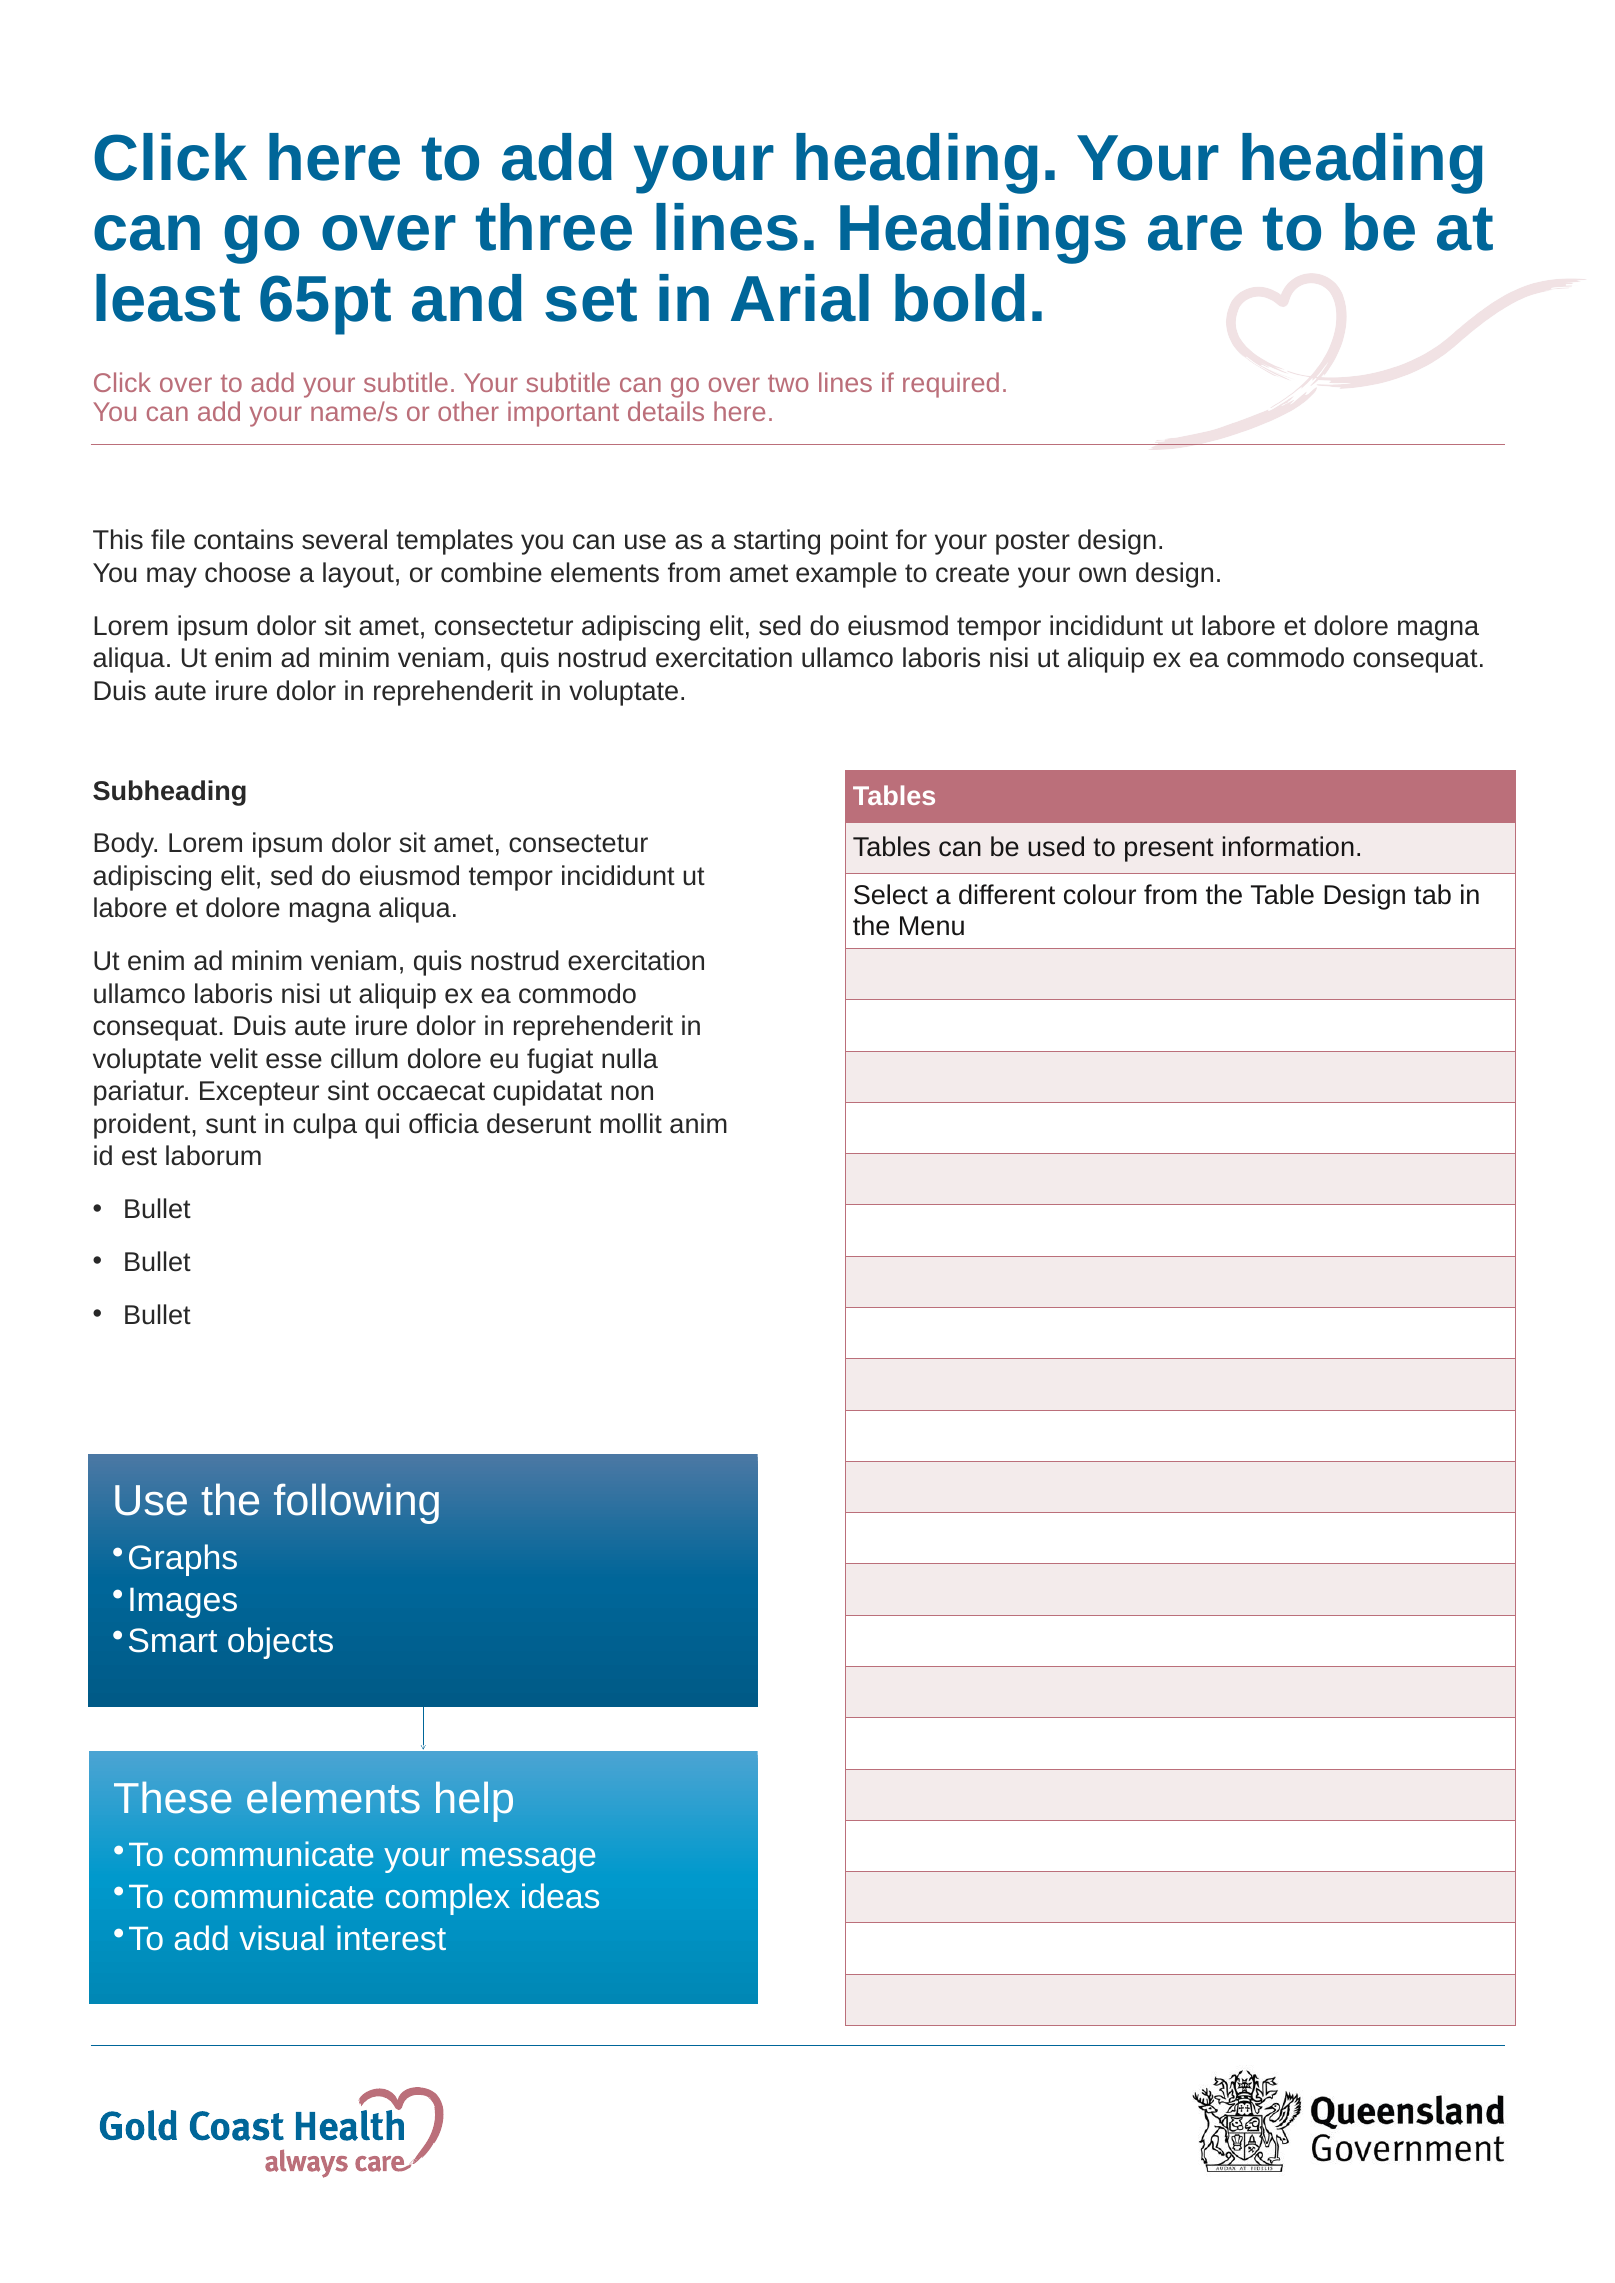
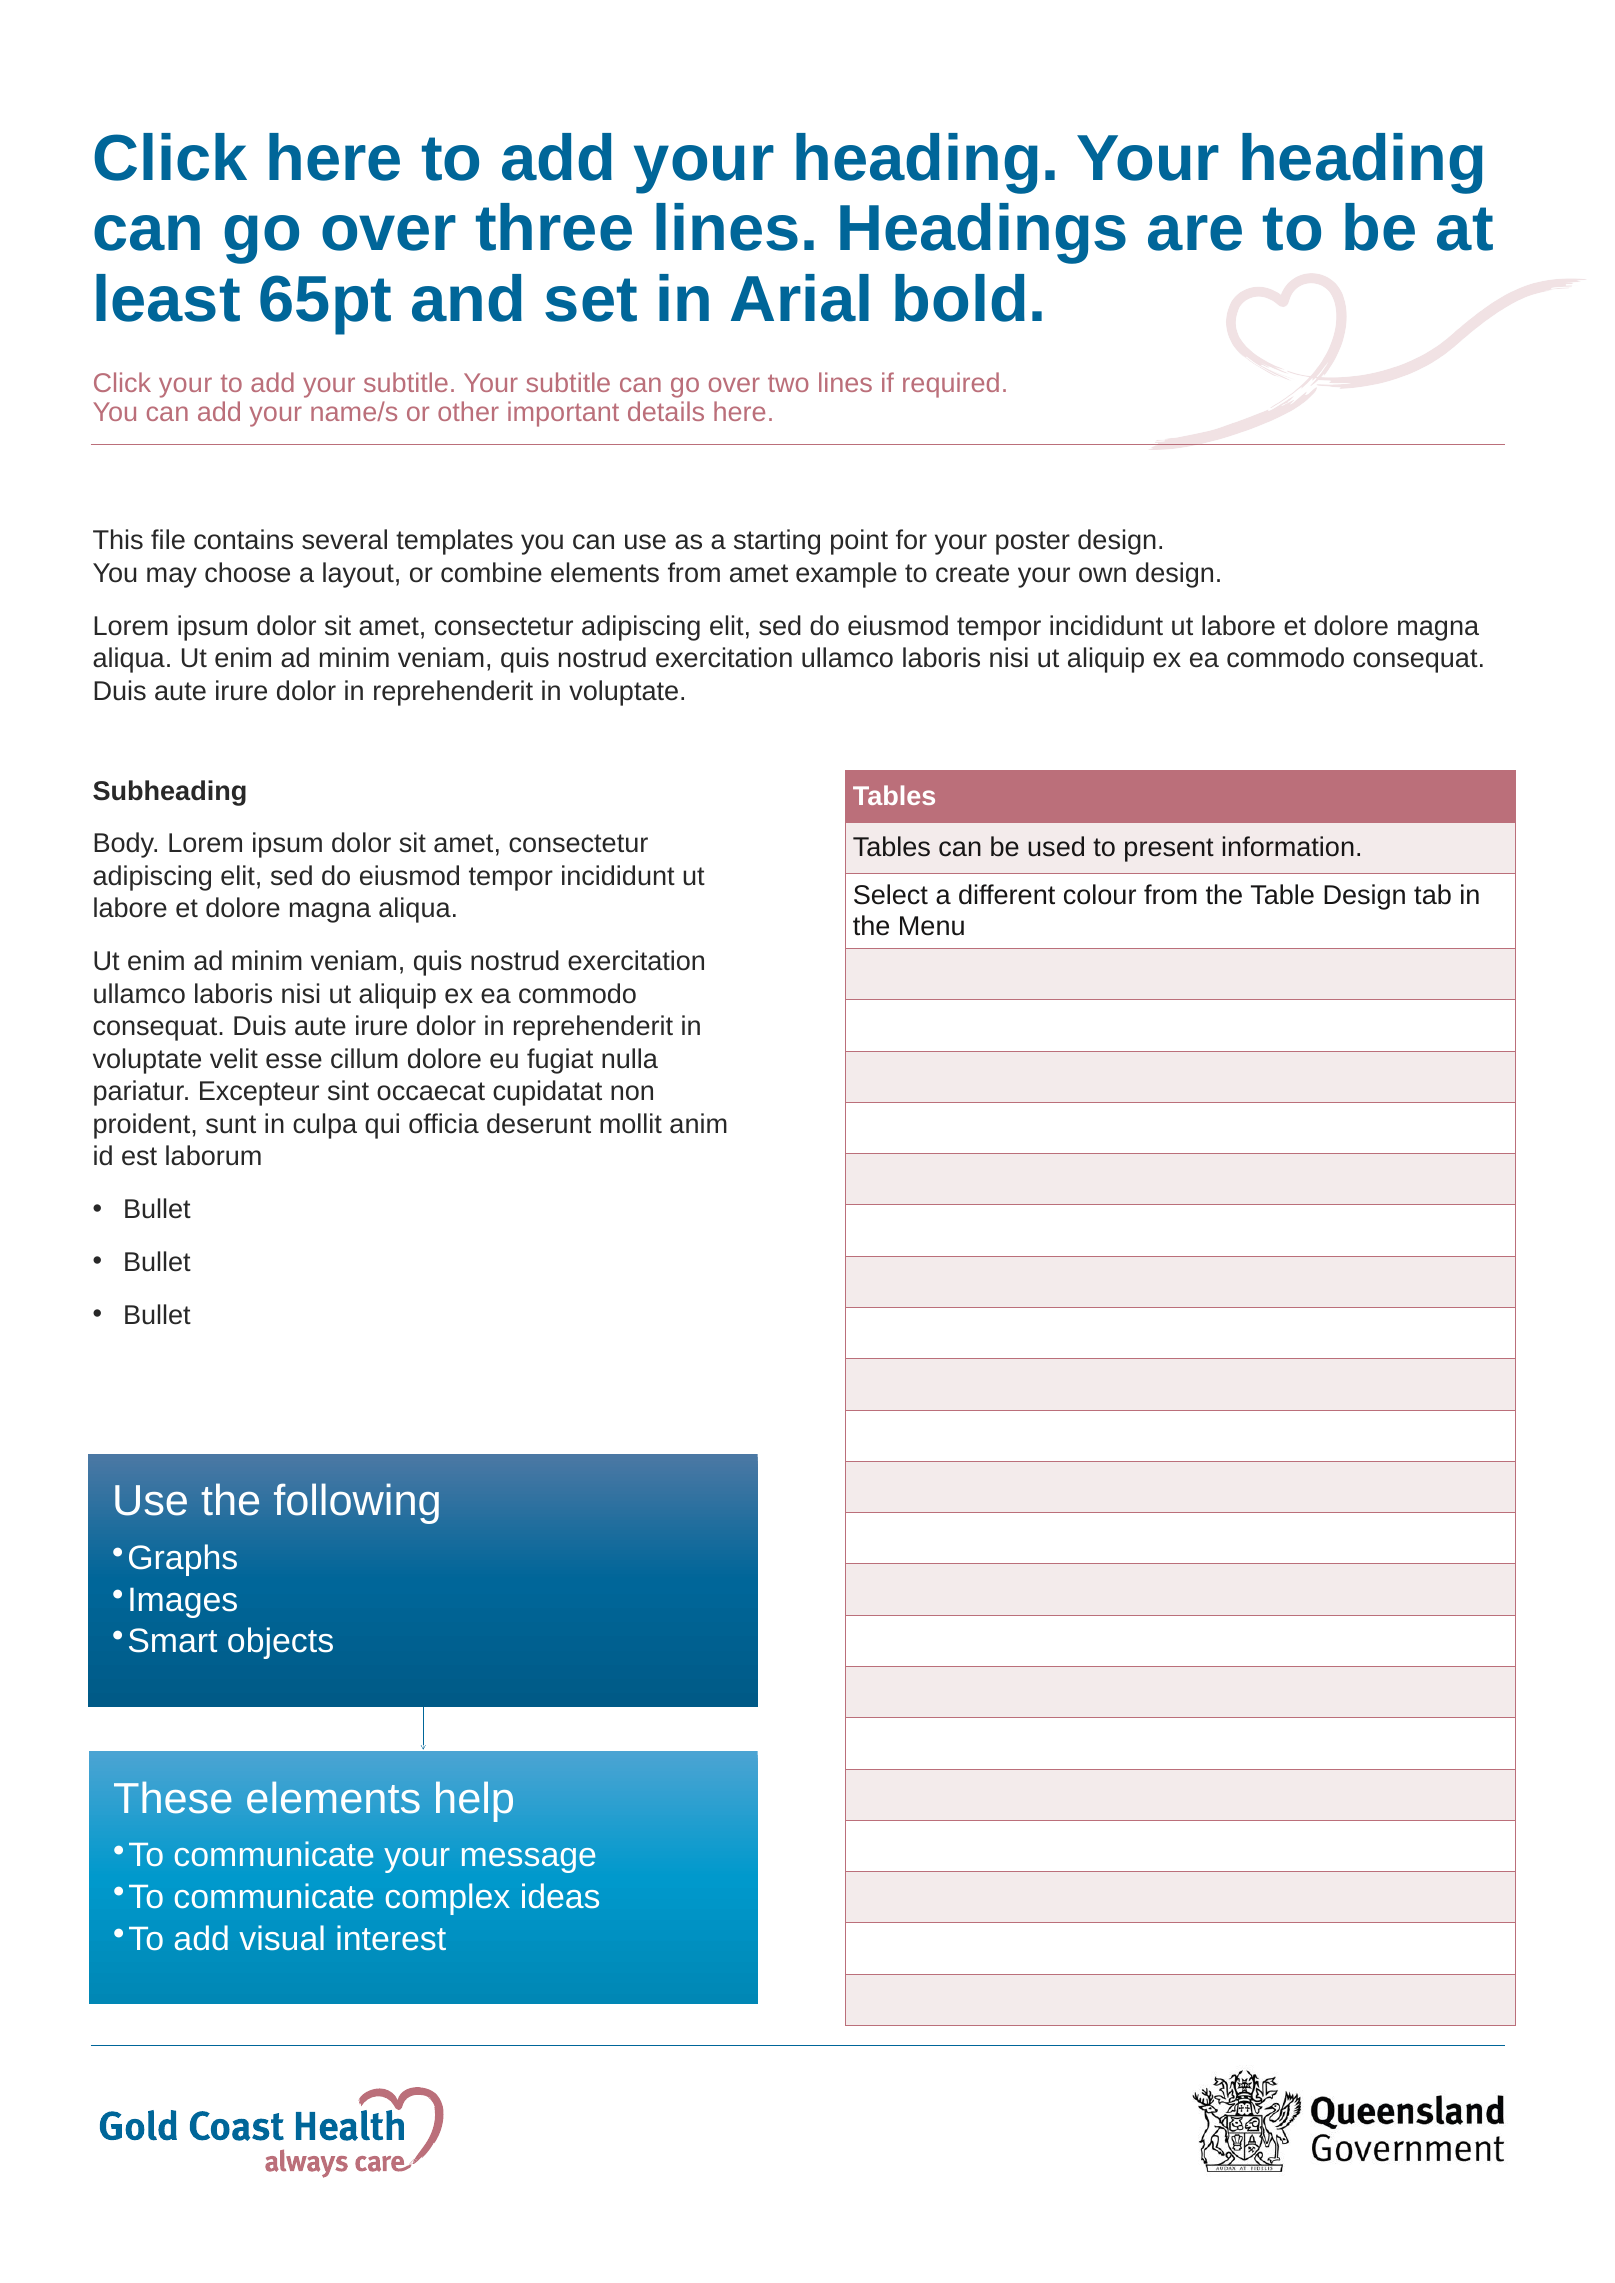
Click over: over -> your (186, 384)
